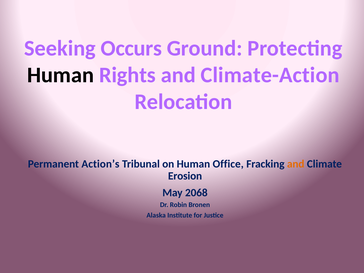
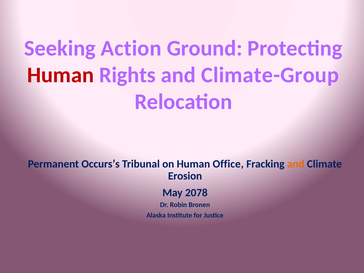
Occurs: Occurs -> Action (131, 48)
Human colour: black -> red (60, 75)
Climate-Action: Climate-Action -> Climate-Group (270, 75)
Action’s: Action’s -> Occurs’s (101, 164)
2068: 2068 -> 2078 (196, 193)
